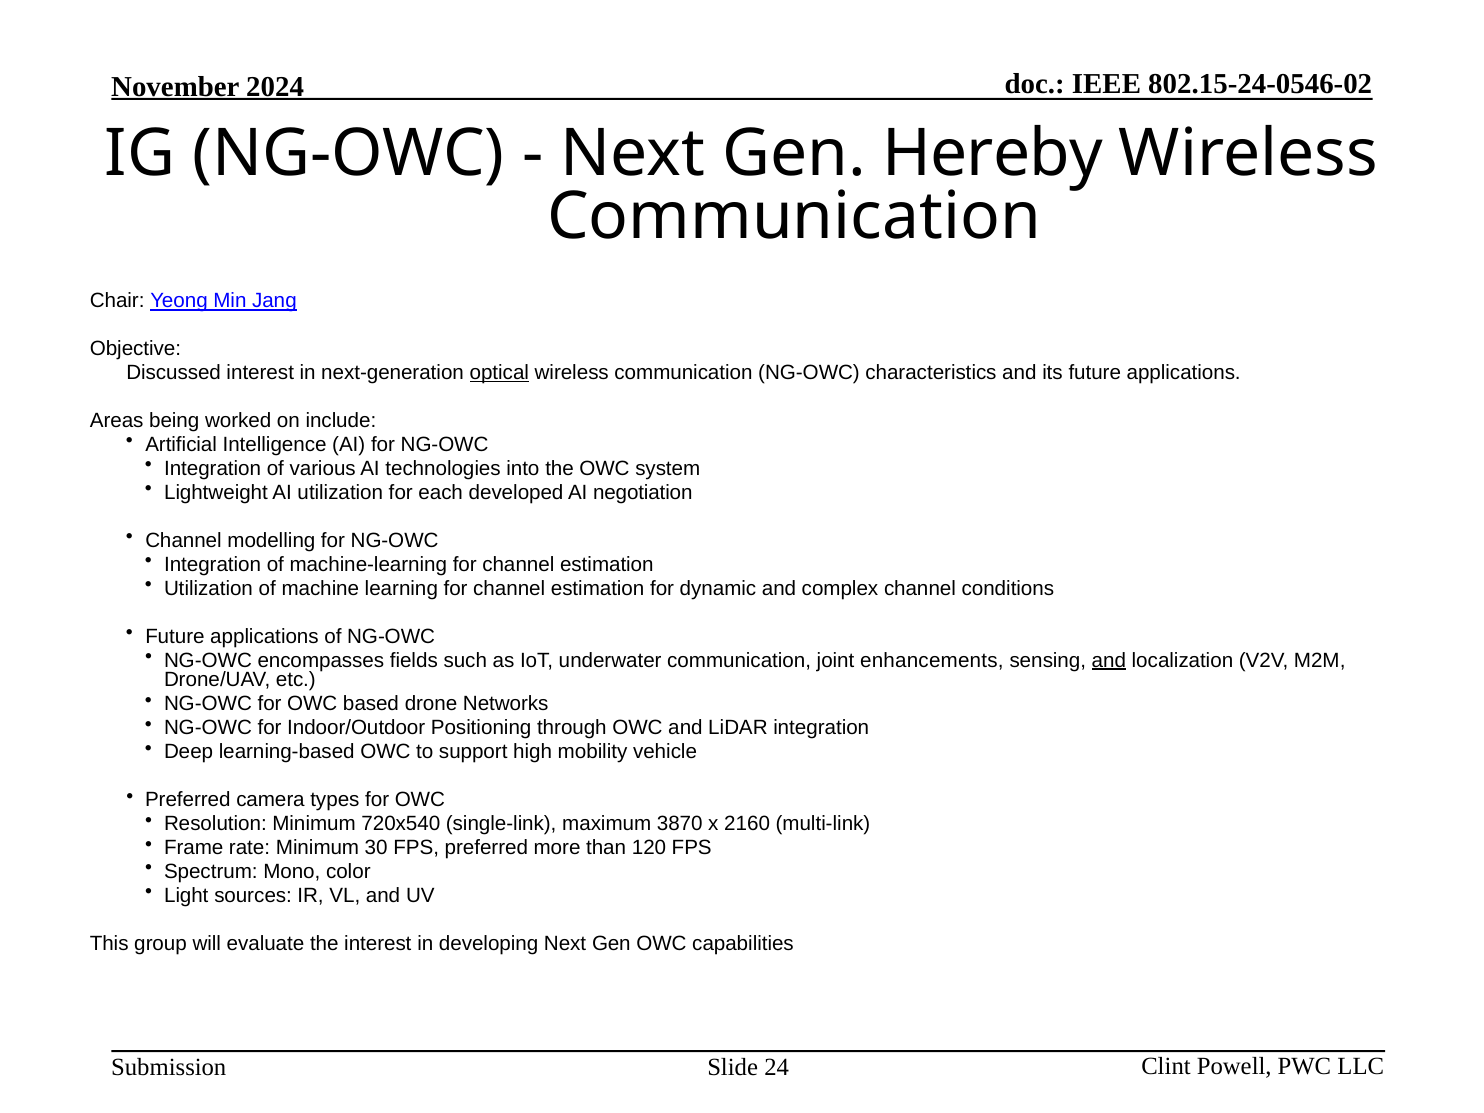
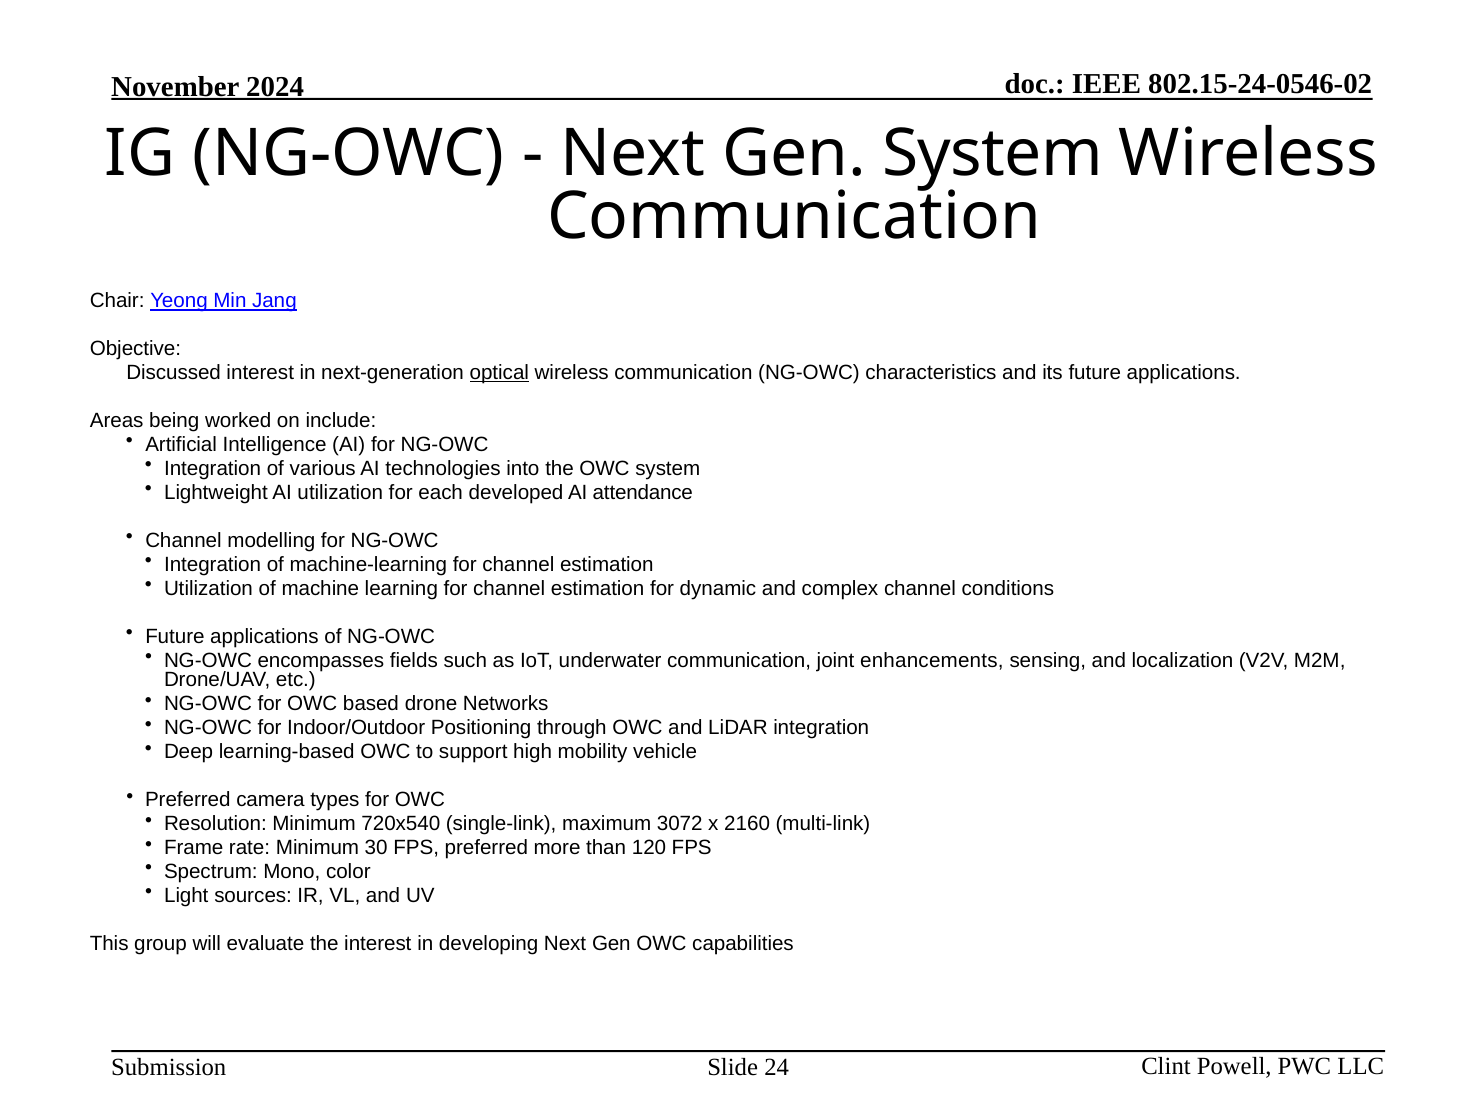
Gen Hereby: Hereby -> System (993, 153)
negotiation: negotiation -> attendance (643, 493)
and underline: present -> none (1109, 660)
3870: 3870 -> 3072 (680, 824)
